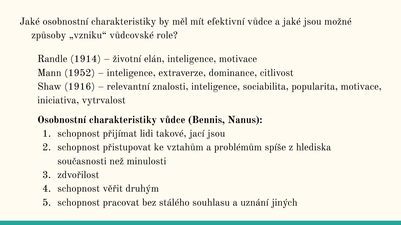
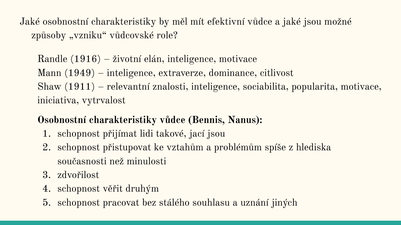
1914: 1914 -> 1916 (86, 59)
1952: 1952 -> 1949 (80, 73)
1916: 1916 -> 1911 (80, 87)
